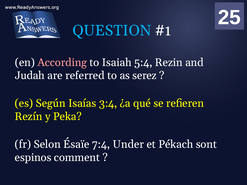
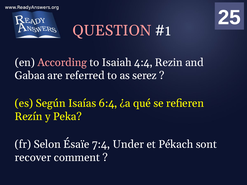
QUESTION colour: light blue -> pink (112, 30)
5:4: 5:4 -> 4:4 (143, 62)
Judah: Judah -> Gabaa (30, 76)
3:4: 3:4 -> 6:4 (108, 103)
espinos: espinos -> recover (33, 158)
